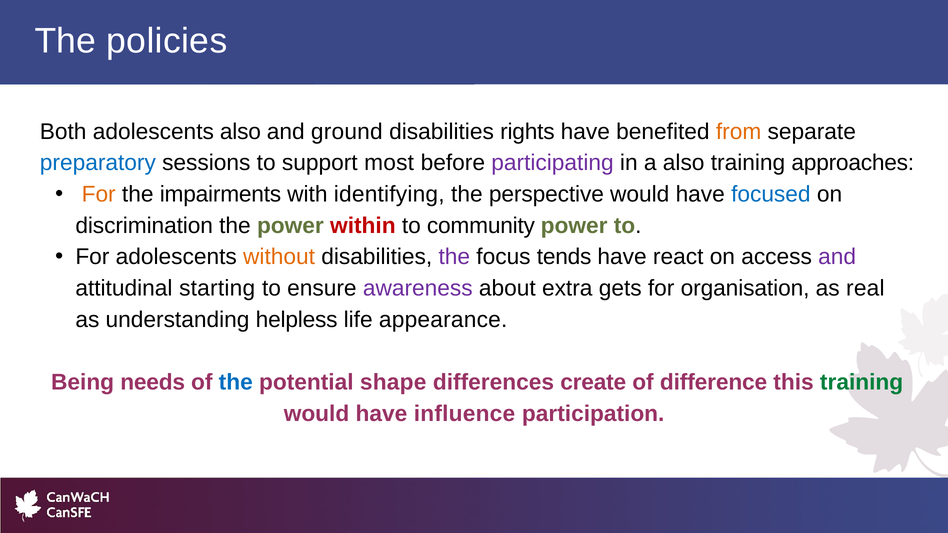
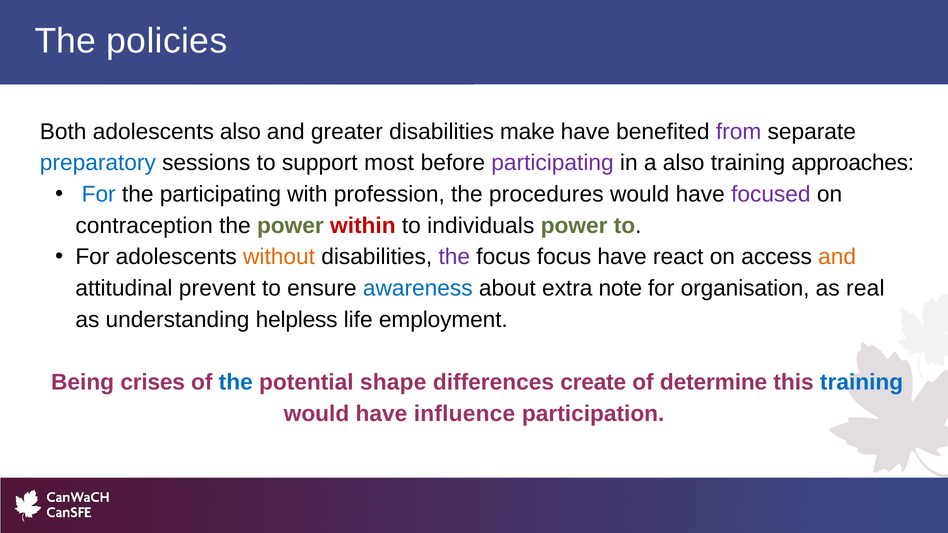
ground: ground -> greater (347, 132)
rights: rights -> make (527, 132)
from colour: orange -> purple (739, 132)
For colour: orange -> blue (99, 194)
the impairments: impairments -> participating (220, 194)
identifying: identifying -> profession (389, 194)
perspective: perspective -> procedures (546, 194)
focused colour: blue -> purple (771, 194)
discrimination: discrimination -> contraception (144, 226)
community: community -> individuals (481, 226)
focus tends: tends -> focus (564, 257)
and colour: purple -> orange (837, 257)
starting: starting -> prevent (217, 288)
awareness colour: purple -> blue (418, 288)
gets: gets -> note (620, 288)
appearance: appearance -> employment (443, 320)
needs: needs -> crises (153, 382)
difference: difference -> determine (714, 382)
training colour: green -> blue (862, 382)
